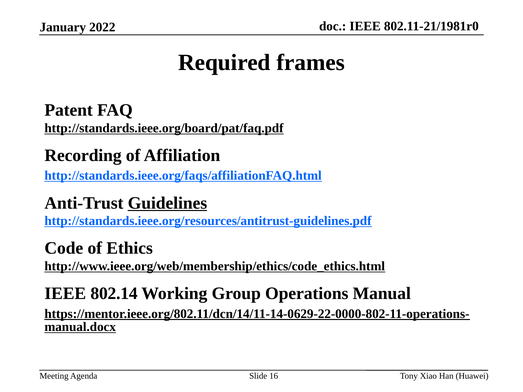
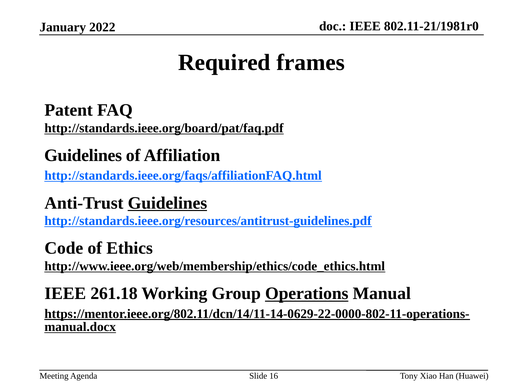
Recording: Recording -> Guidelines (83, 156)
802.14: 802.14 -> 261.18 (114, 294)
Operations underline: none -> present (307, 294)
